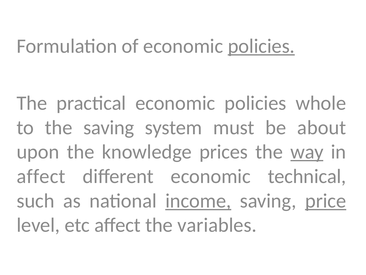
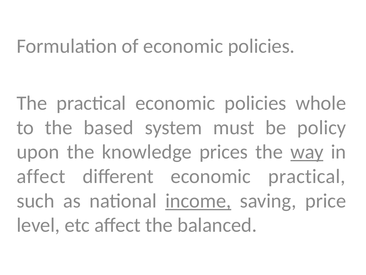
policies underline: present -> none (261, 46)
the saving: saving -> based (109, 127)
about: about -> policy (322, 127)
economic technical: technical -> practical (307, 176)
price underline: present -> none (326, 200)
variables: variables -> balanced (217, 225)
